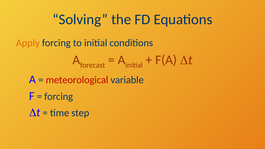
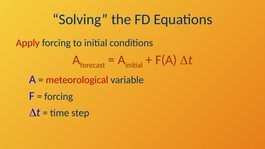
Apply colour: orange -> red (28, 43)
